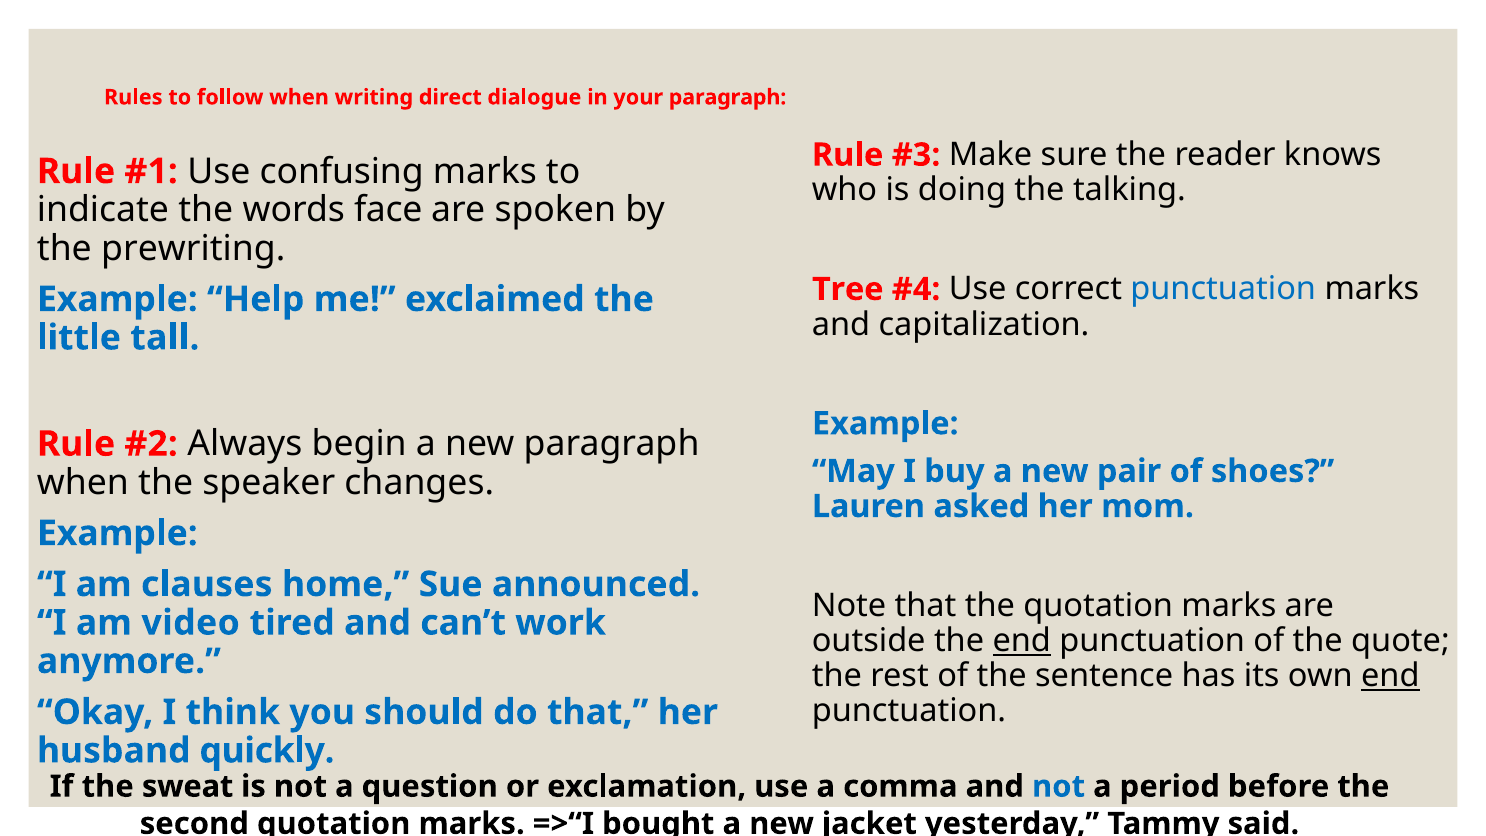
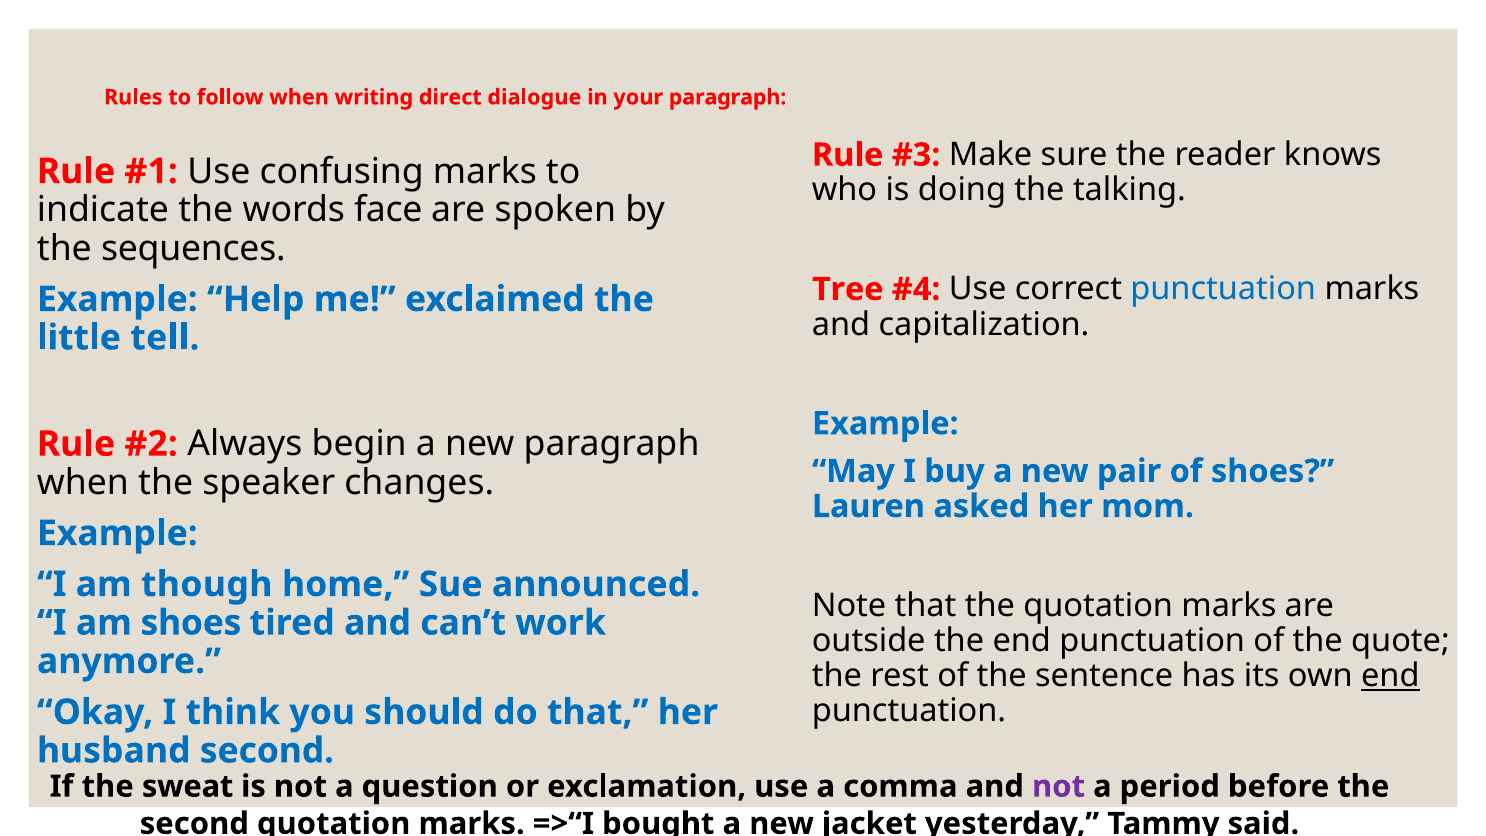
prewriting: prewriting -> sequences (193, 248)
tall: tall -> tell (165, 338)
clauses: clauses -> though (207, 584)
am video: video -> shoes (191, 623)
end underline: present -> none (1022, 641)
husband quickly: quickly -> second (267, 751)
not colour: blue -> purple (1059, 786)
